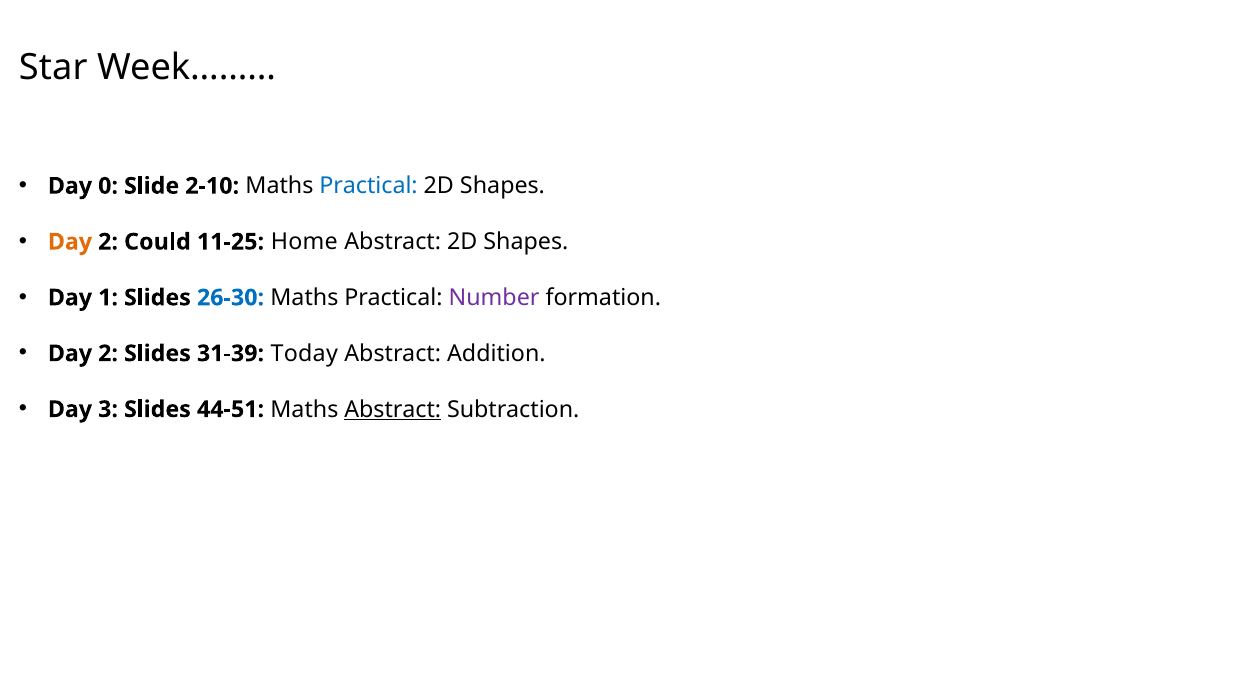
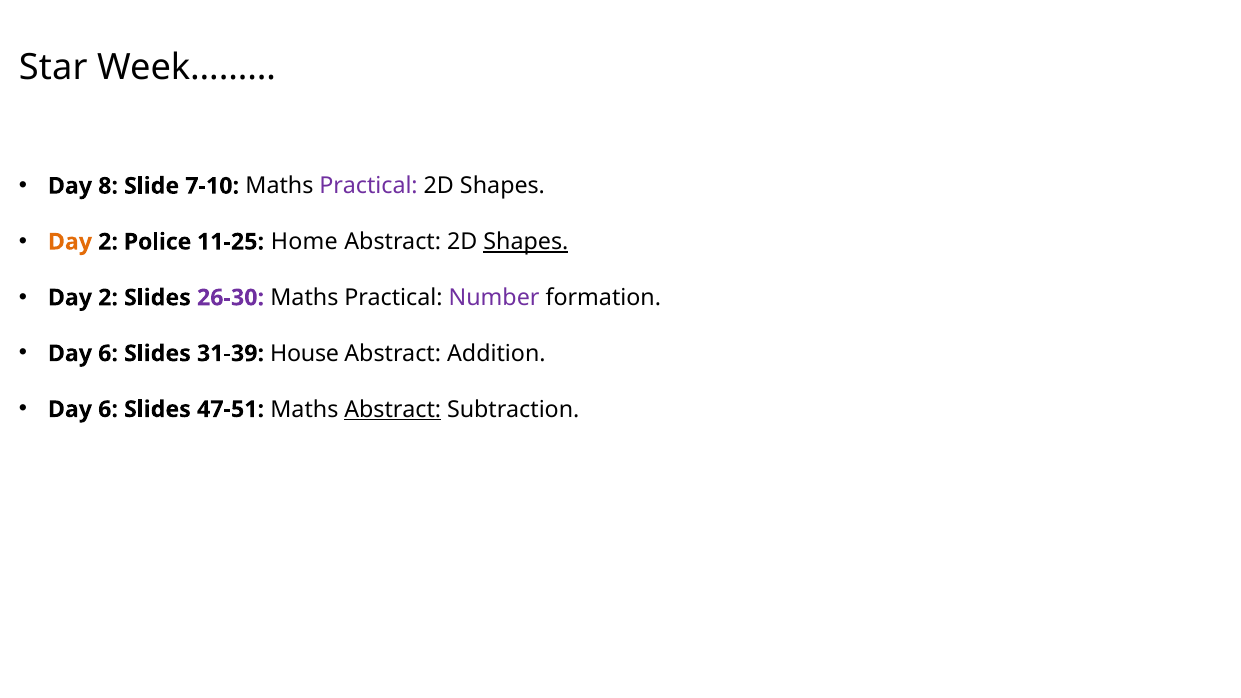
0: 0 -> 8 (108, 186)
2-10: 2-10 -> 7-10 (212, 186)
Practical colour: blue -> purple (369, 186)
Could: Could -> Police (158, 242)
Shapes underline: none -> present (526, 242)
1: 1 -> 2 (108, 298)
26-30 colour: blue -> purple (231, 298)
2: 2 -> 6 (108, 354)
Today: Today -> House (305, 354)
3: 3 -> 6 (108, 409)
44-51: 44-51 -> 47-51 (231, 409)
